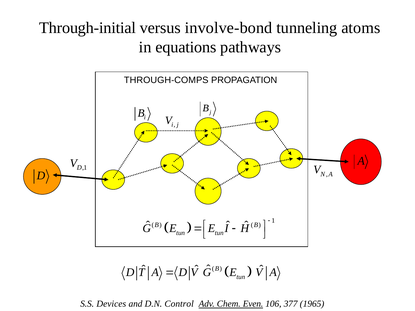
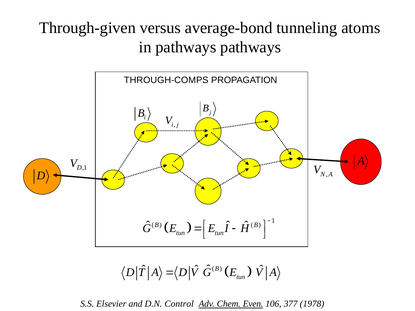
Through-initial: Through-initial -> Through-given (87, 28)
involve-bond: involve-bond -> average-bond (229, 28)
in equations: equations -> pathways (186, 47)
Devices: Devices -> Elsevier (111, 304)
1965: 1965 -> 1978 (312, 304)
